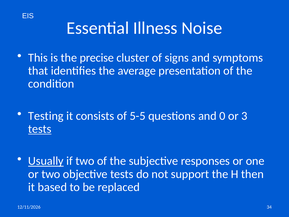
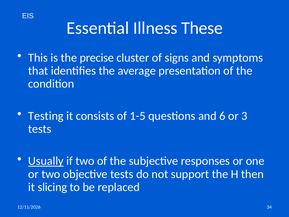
Noise: Noise -> These (202, 28)
5-5: 5-5 -> 1-5 (138, 116)
0: 0 -> 6 (222, 116)
tests underline: present -> none (40, 129)
based: based -> slicing (52, 187)
